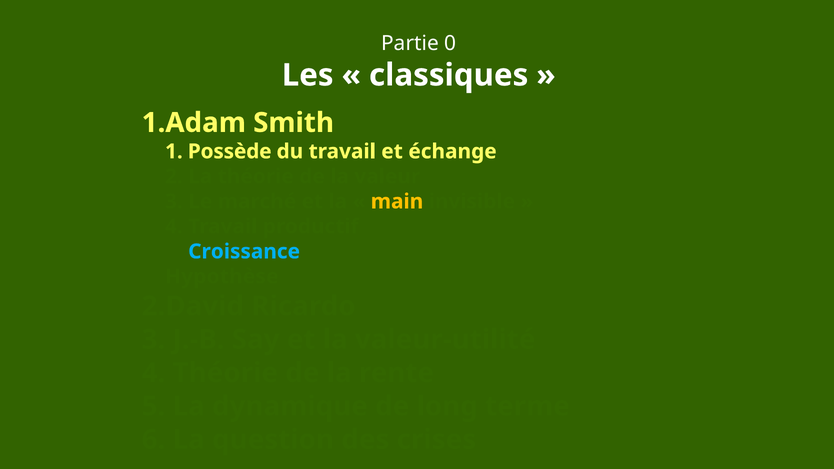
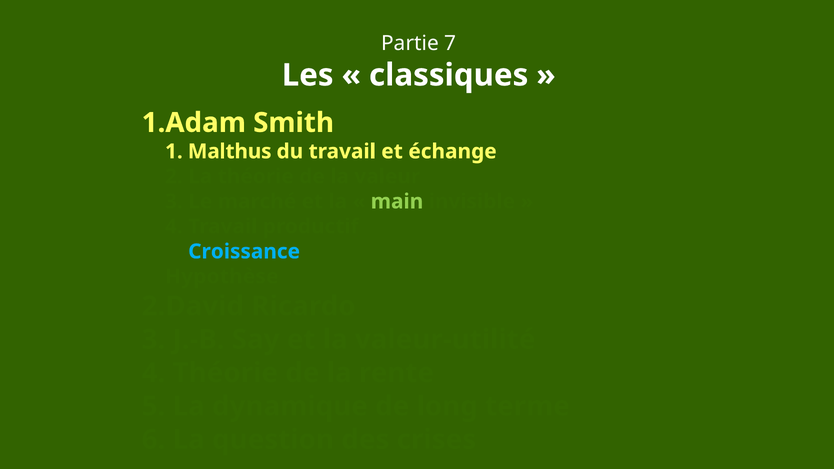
0: 0 -> 7 (450, 43)
Possède: Possède -> Malthus (230, 152)
main colour: yellow -> light green (397, 202)
